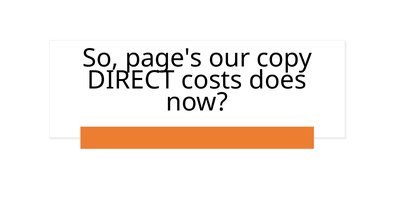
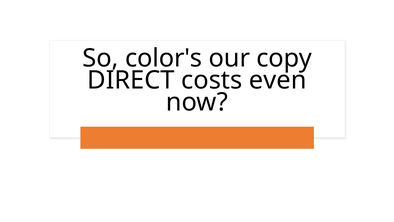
page's: page's -> color's (164, 58)
does: does -> even (278, 80)
